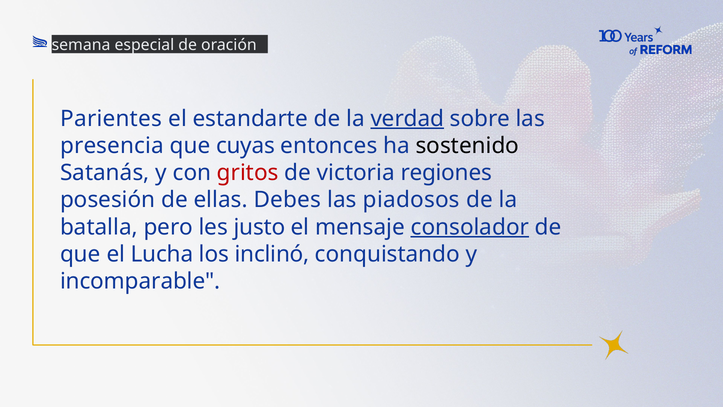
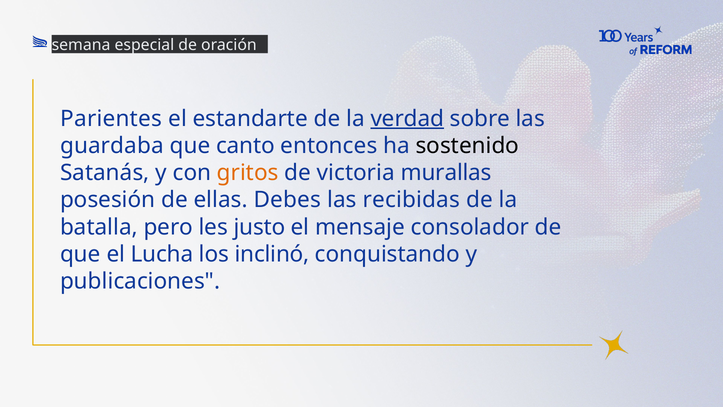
presencia: presencia -> guardaba (112, 146)
cuyas: cuyas -> canto (246, 146)
gritos colour: red -> orange (248, 173)
regiones: regiones -> murallas (446, 173)
piadosos: piadosos -> recibidas (411, 200)
consolador underline: present -> none (470, 227)
incomparable: incomparable -> publicaciones (140, 281)
